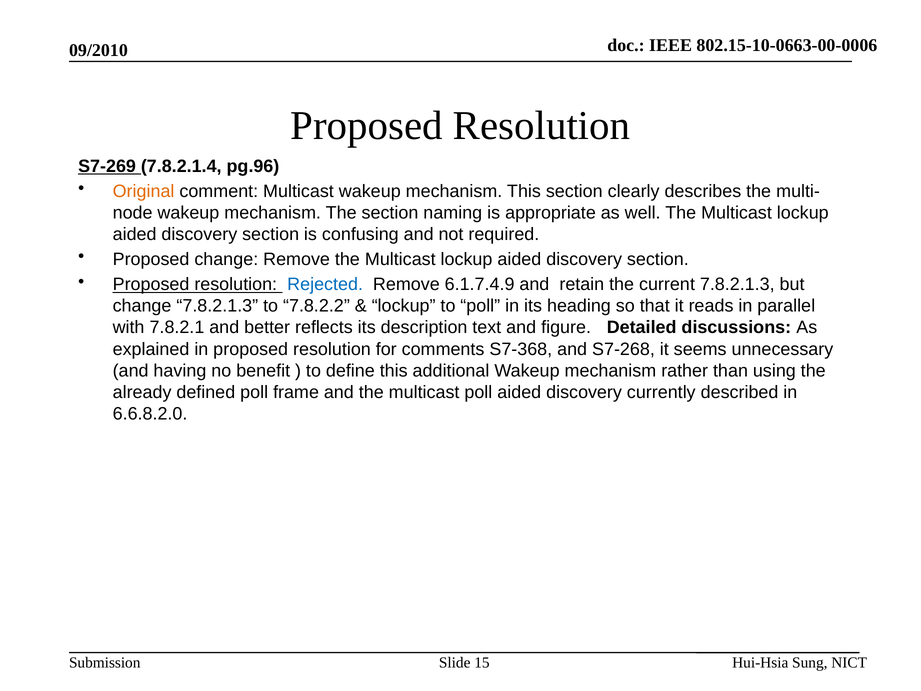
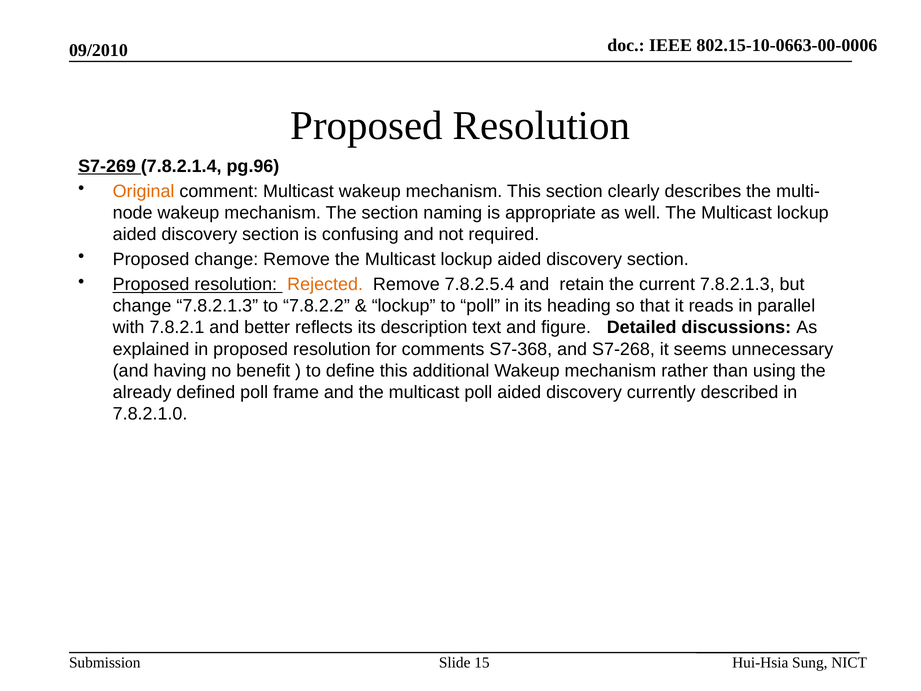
Rejected colour: blue -> orange (325, 284)
6.1.7.4.9: 6.1.7.4.9 -> 7.8.2.5.4 (480, 284)
6.6.8.2.0: 6.6.8.2.0 -> 7.8.2.1.0 (150, 413)
